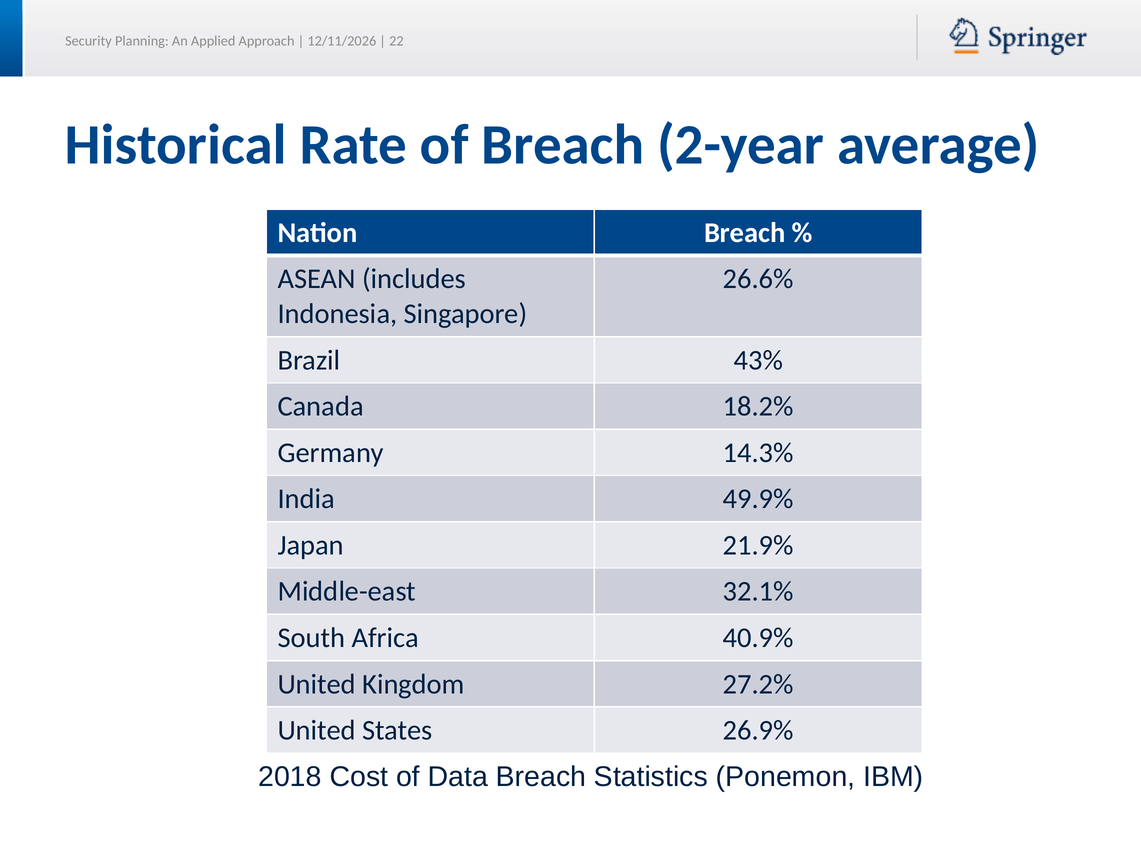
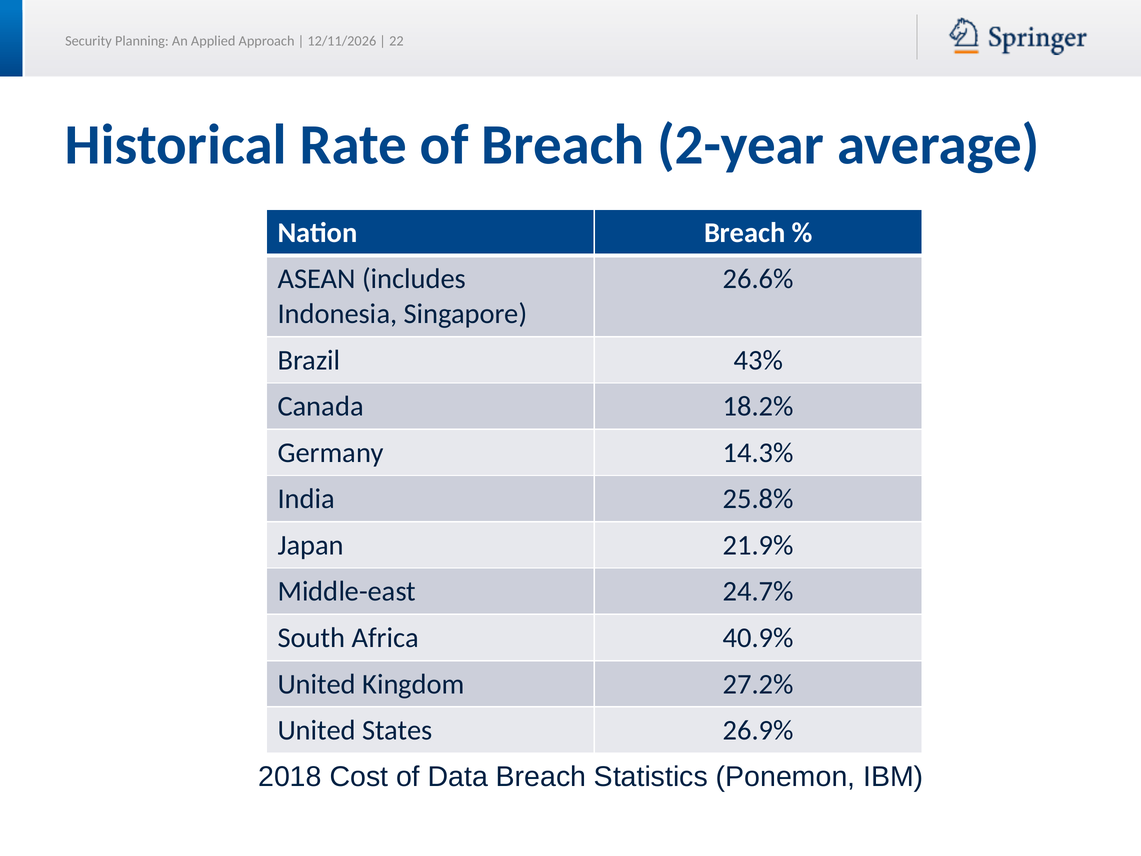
49.9%: 49.9% -> 25.8% (758, 499)
32.1%: 32.1% -> 24.7% (758, 591)
